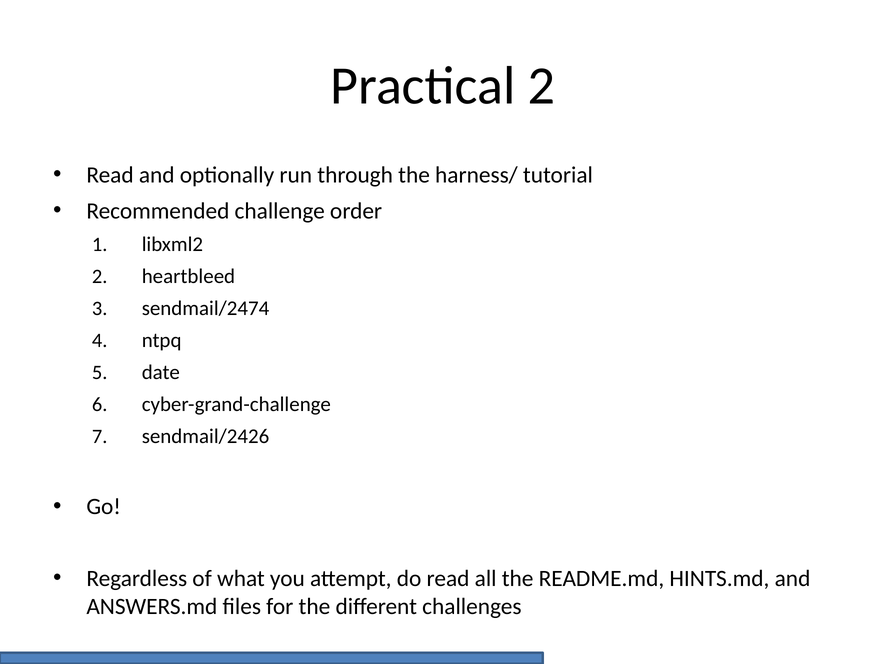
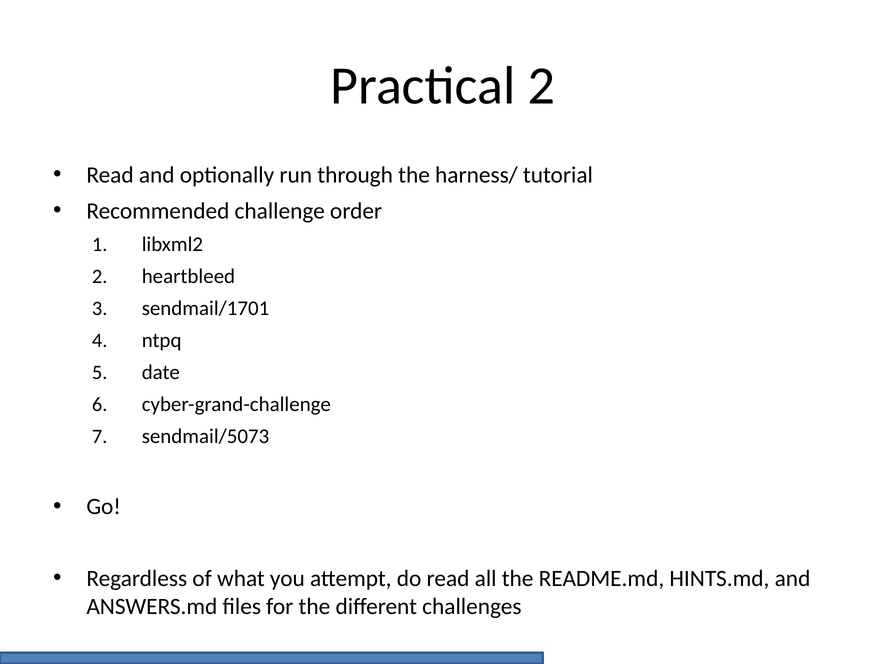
sendmail/2474: sendmail/2474 -> sendmail/1701 (205, 308)
sendmail/2426: sendmail/2426 -> sendmail/5073 (205, 437)
